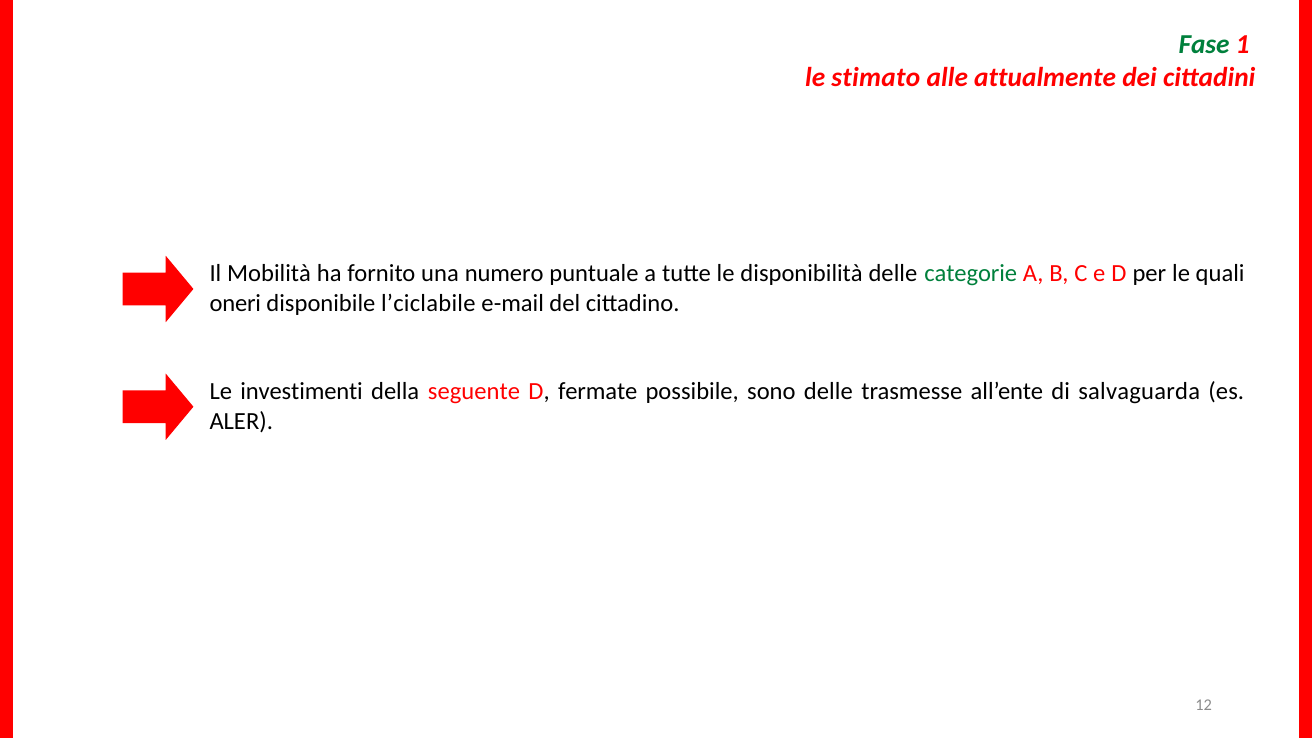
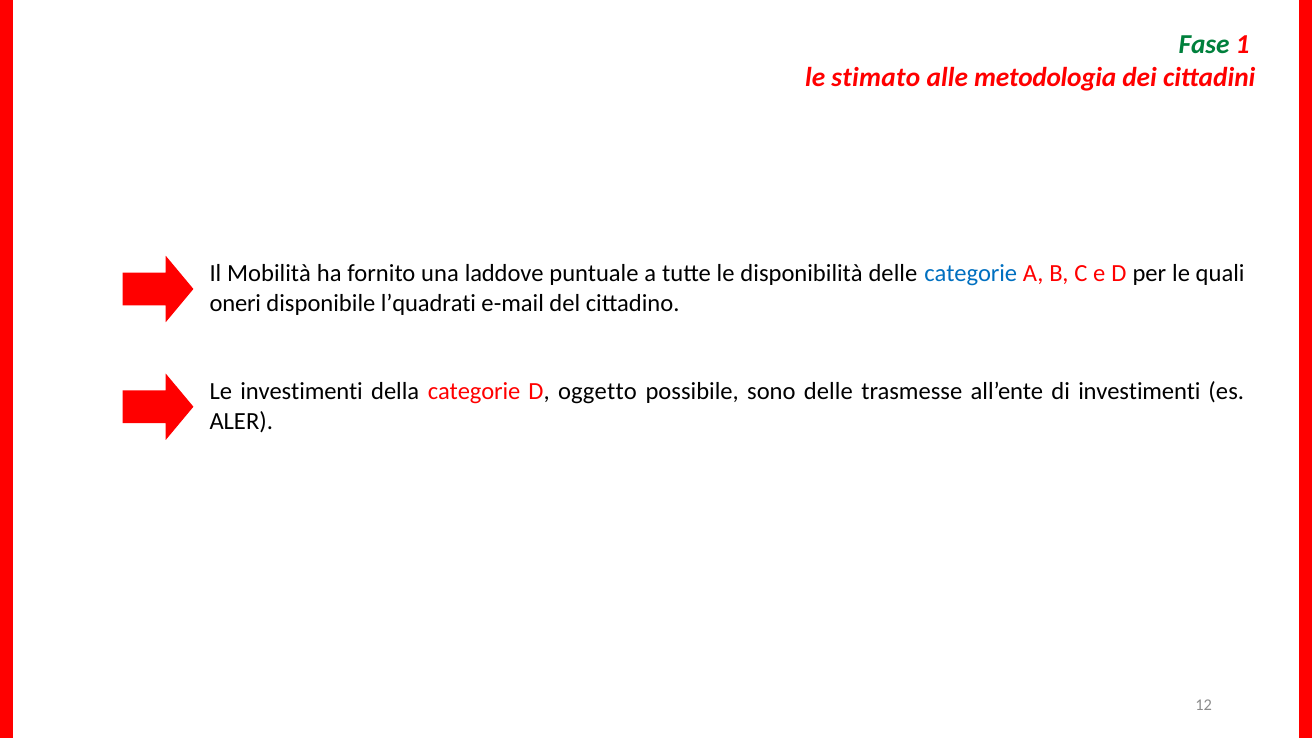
attualmente: attualmente -> metodologia (1045, 77)
numero: numero -> laddove (504, 273)
categorie colour: green -> blue (971, 273)
l’ciclabile: l’ciclabile -> l’quadrati (429, 303)
della seguente: seguente -> categorie (474, 392)
fermate: fermate -> oggetto (598, 392)
di salvaguarda: salvaguarda -> investimenti (1139, 392)
